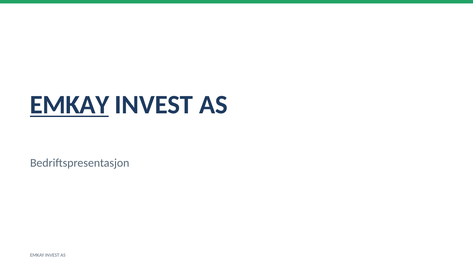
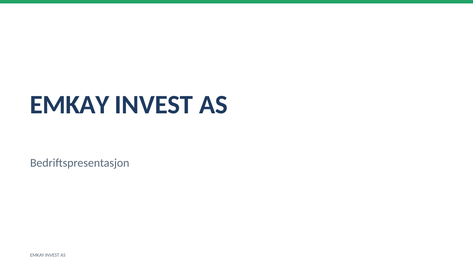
EMKAY underline: present -> none (69, 105)
